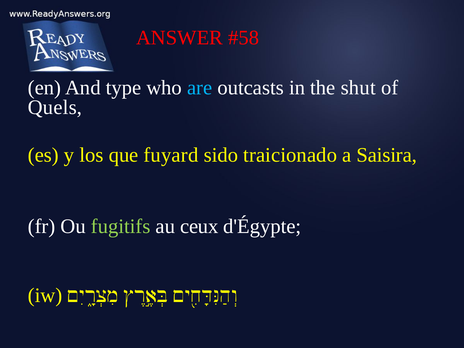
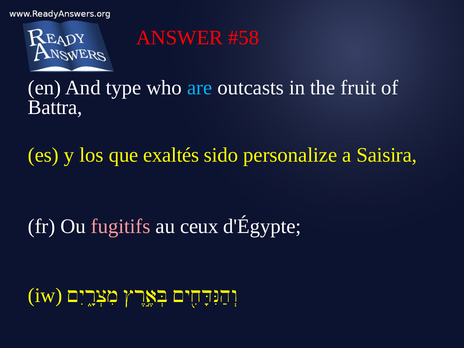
shut: shut -> fruit (358, 88)
Quels: Quels -> Battra (55, 107)
fuyard: fuyard -> exaltés (171, 155)
traicionado: traicionado -> personalize (290, 155)
fugitifs colour: light green -> pink (121, 226)
